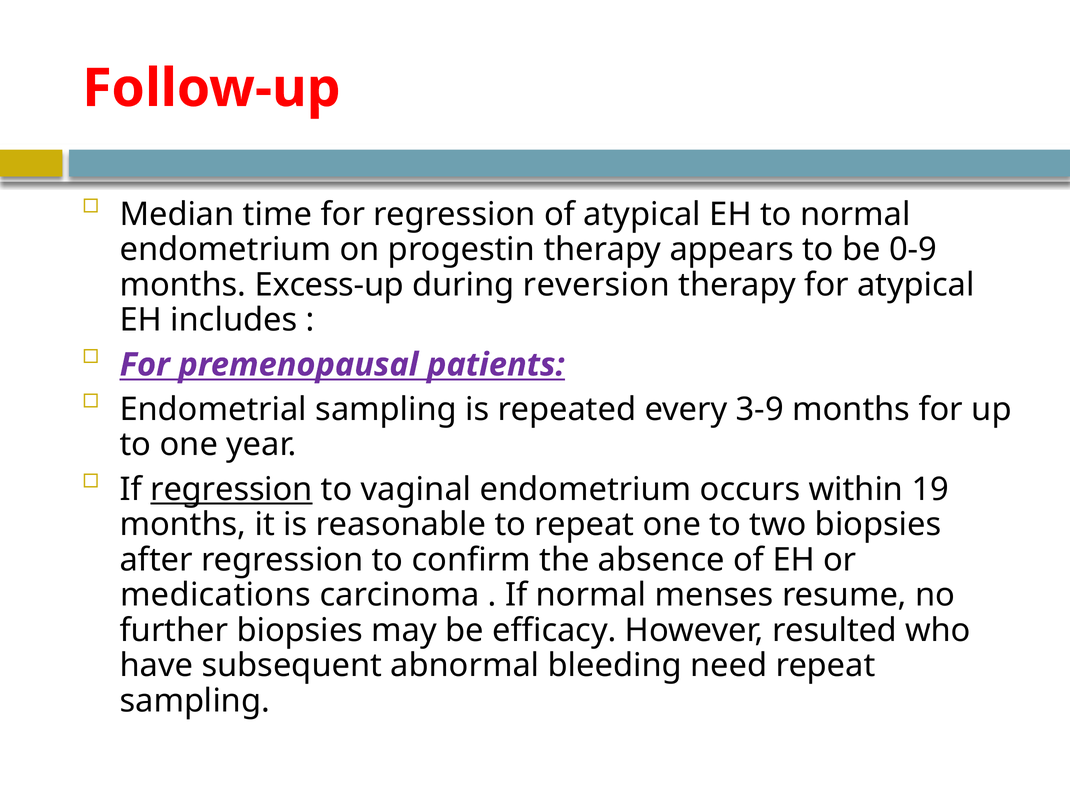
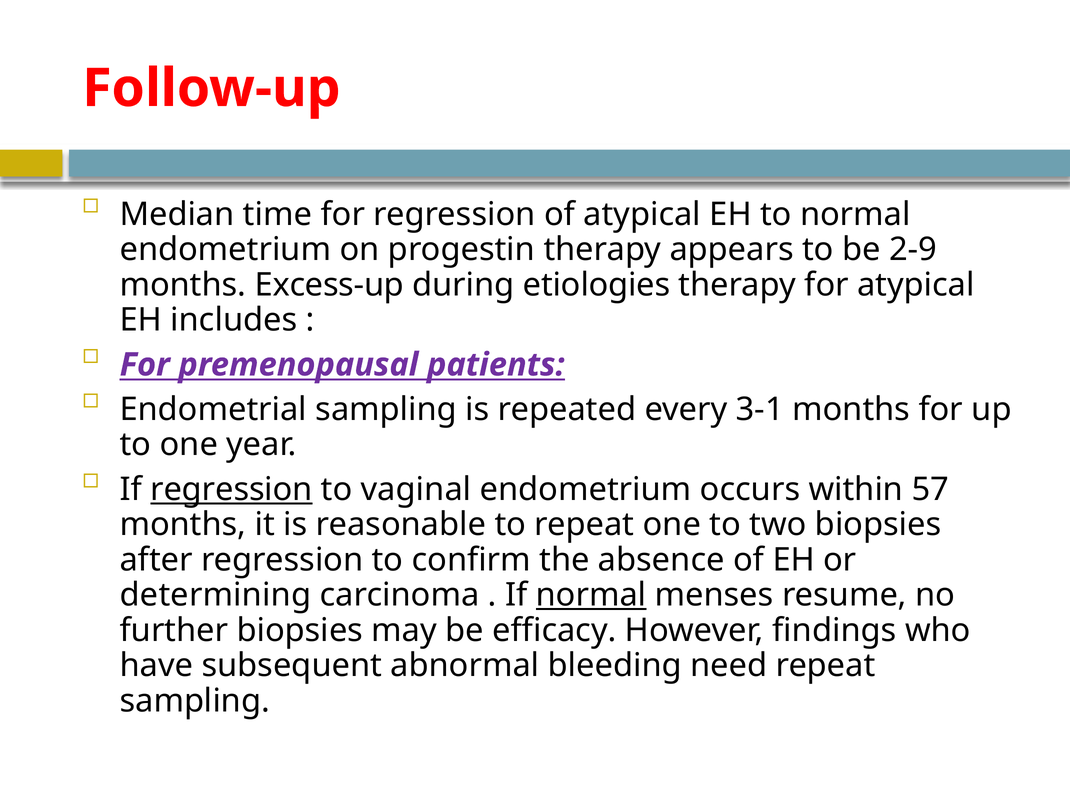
0-9: 0-9 -> 2-9 (913, 250)
reversion: reversion -> etiologies (597, 285)
3-9: 3-9 -> 3-1 (760, 410)
19: 19 -> 57 (930, 490)
medications: medications -> determining (216, 595)
normal underline: none -> present (591, 595)
resulted: resulted -> findings (834, 631)
